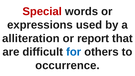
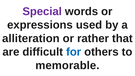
Special colour: red -> purple (42, 11)
report: report -> rather (93, 38)
occurrence: occurrence -> memorable (67, 65)
